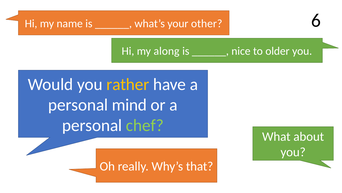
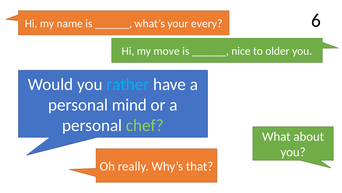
other: other -> every (207, 24)
along: along -> move (167, 51)
rather colour: yellow -> light blue (128, 84)
